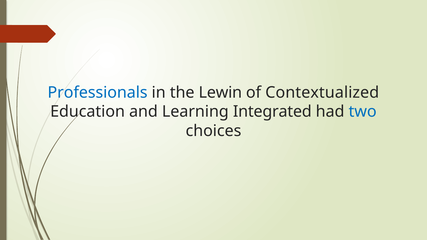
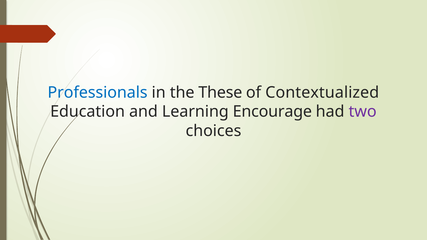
Lewin: Lewin -> These (220, 92)
Integrated: Integrated -> Encourage (272, 112)
two colour: blue -> purple (363, 112)
